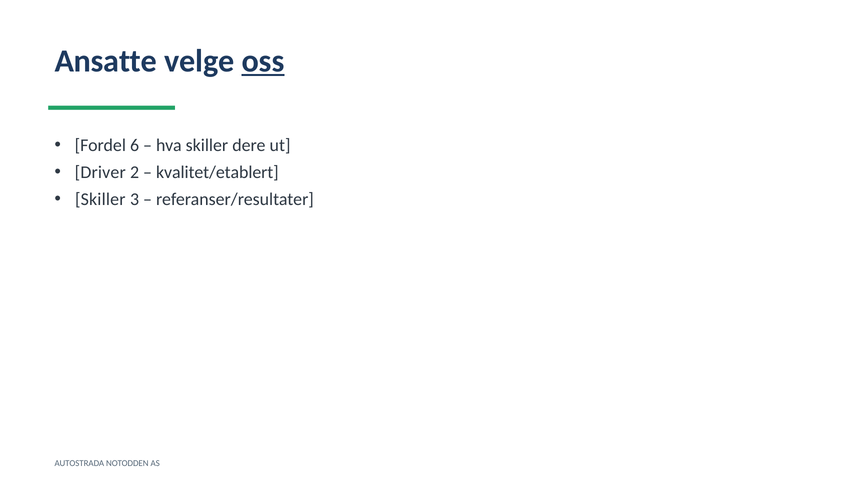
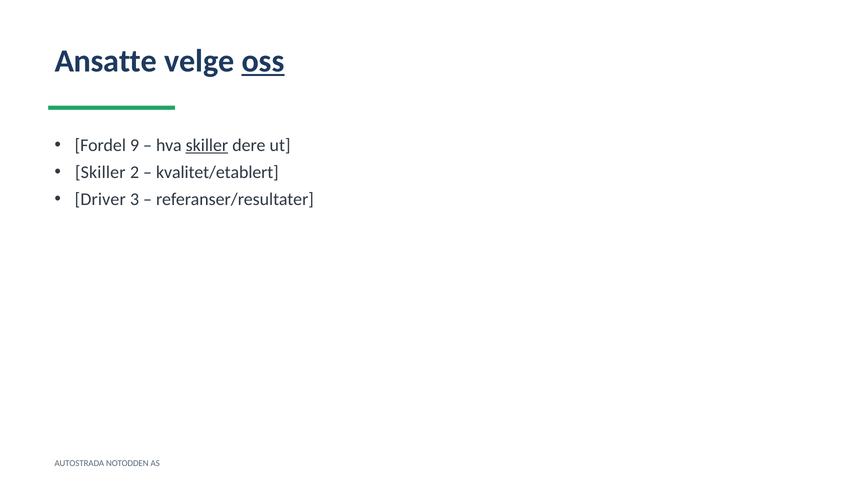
6: 6 -> 9 (135, 145)
skiller underline: none -> present (207, 145)
Driver: Driver -> Skiller (100, 172)
Skiller: Skiller -> Driver (100, 199)
